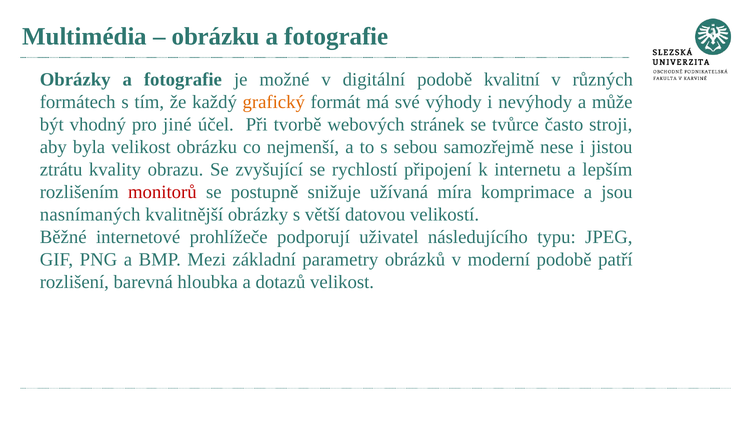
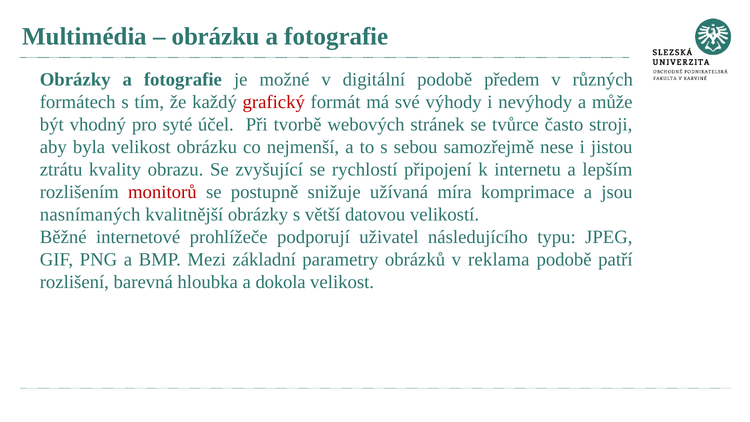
kvalitní: kvalitní -> předem (512, 80)
grafický colour: orange -> red (274, 102)
jiné: jiné -> syté (178, 125)
moderní: moderní -> reklama (499, 260)
dotazů: dotazů -> dokola (281, 282)
